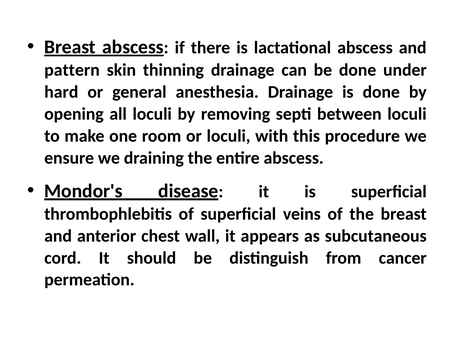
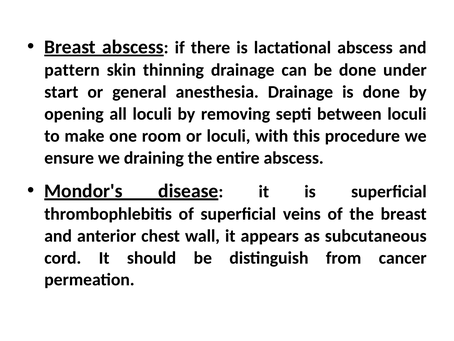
hard: hard -> start (61, 92)
